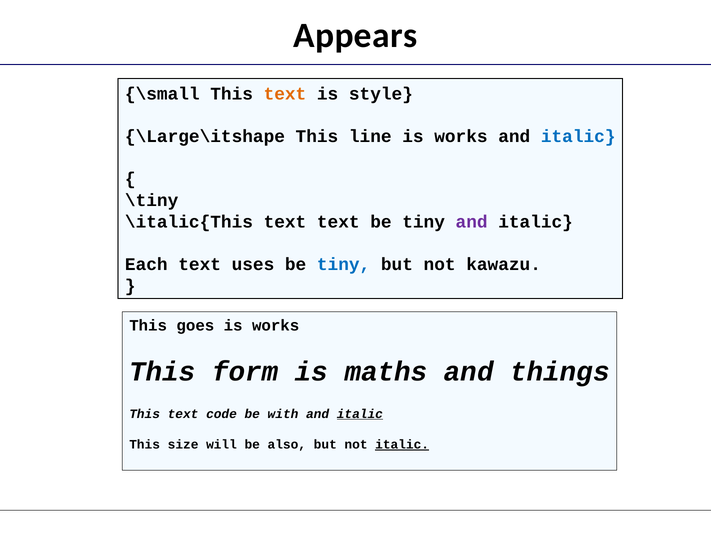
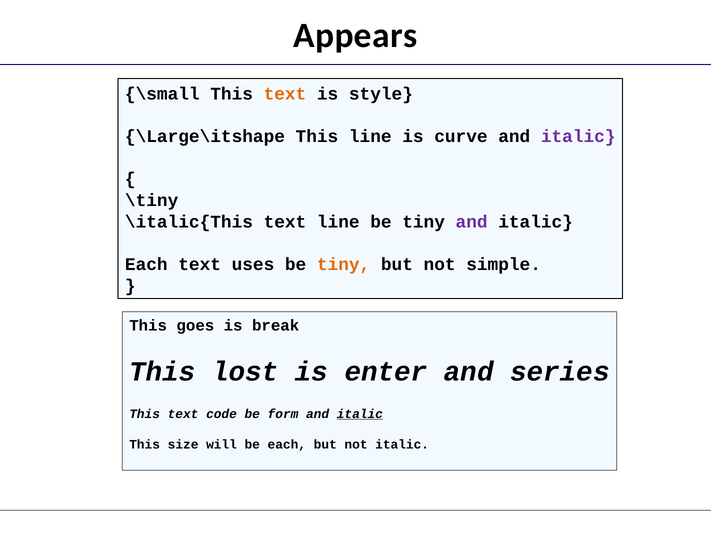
works: works -> curve (461, 137)
italic colour: blue -> purple (578, 137)
text text: text -> line (338, 222)
tiny colour: blue -> orange (344, 265)
kawazu: kawazu -> simple (504, 265)
works: works -> break (276, 326)
form: form -> lost (245, 372)
maths: maths -> enter (386, 372)
things: things -> series (560, 372)
with: with -> form (283, 414)
be also: also -> each (287, 445)
italic underline: present -> none (402, 445)
